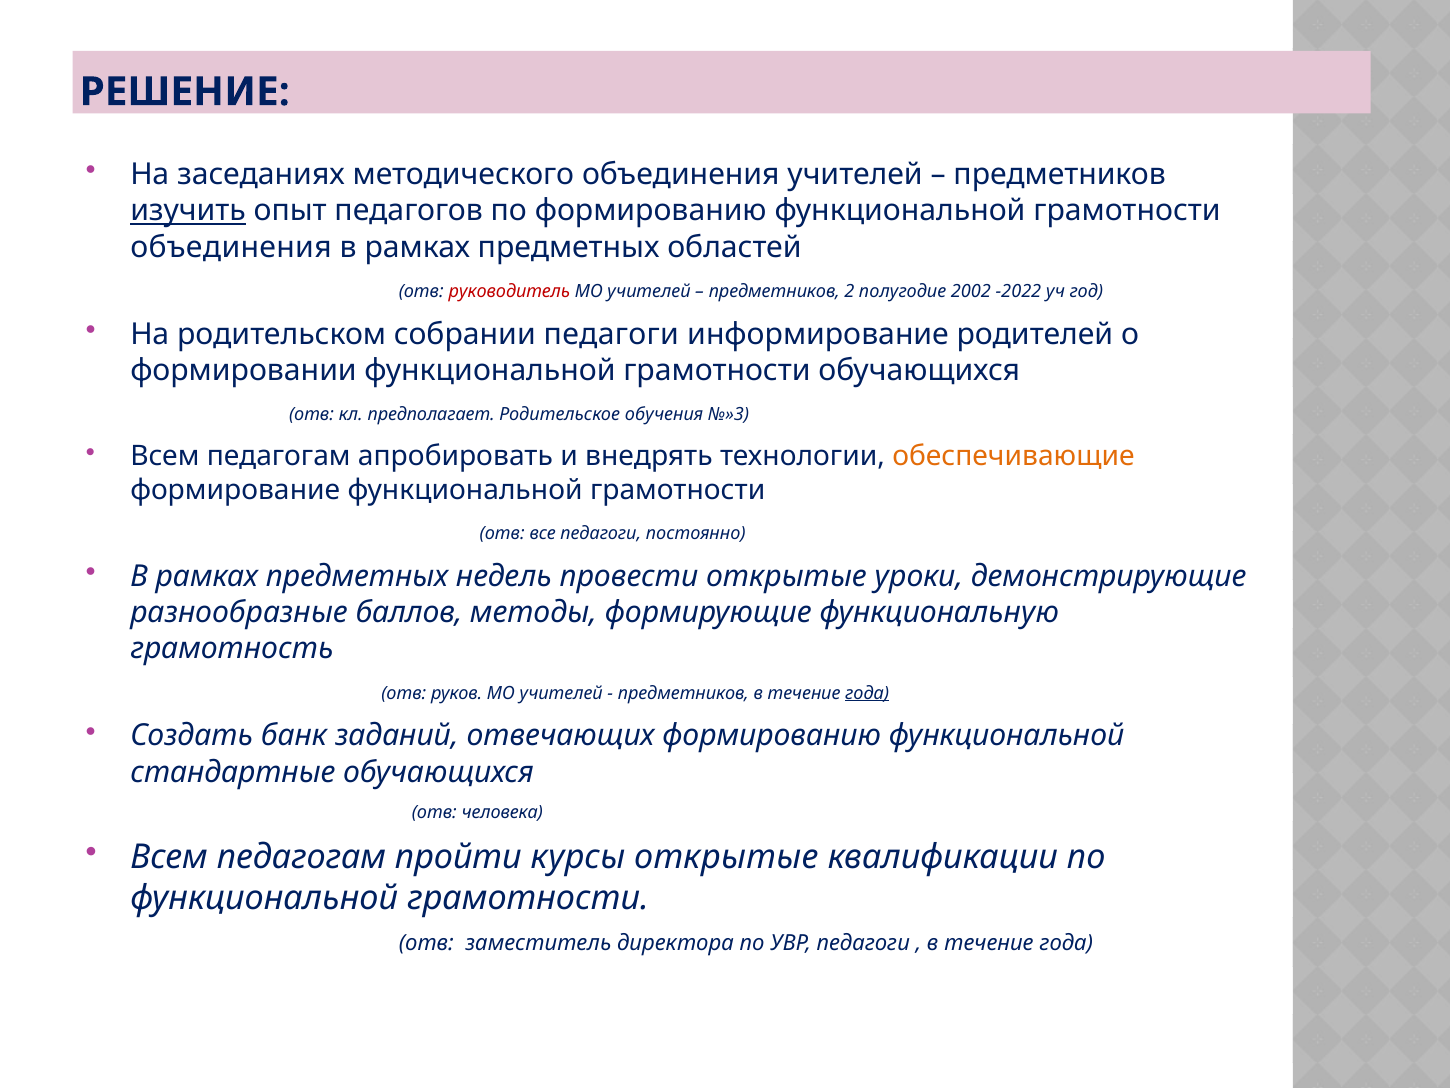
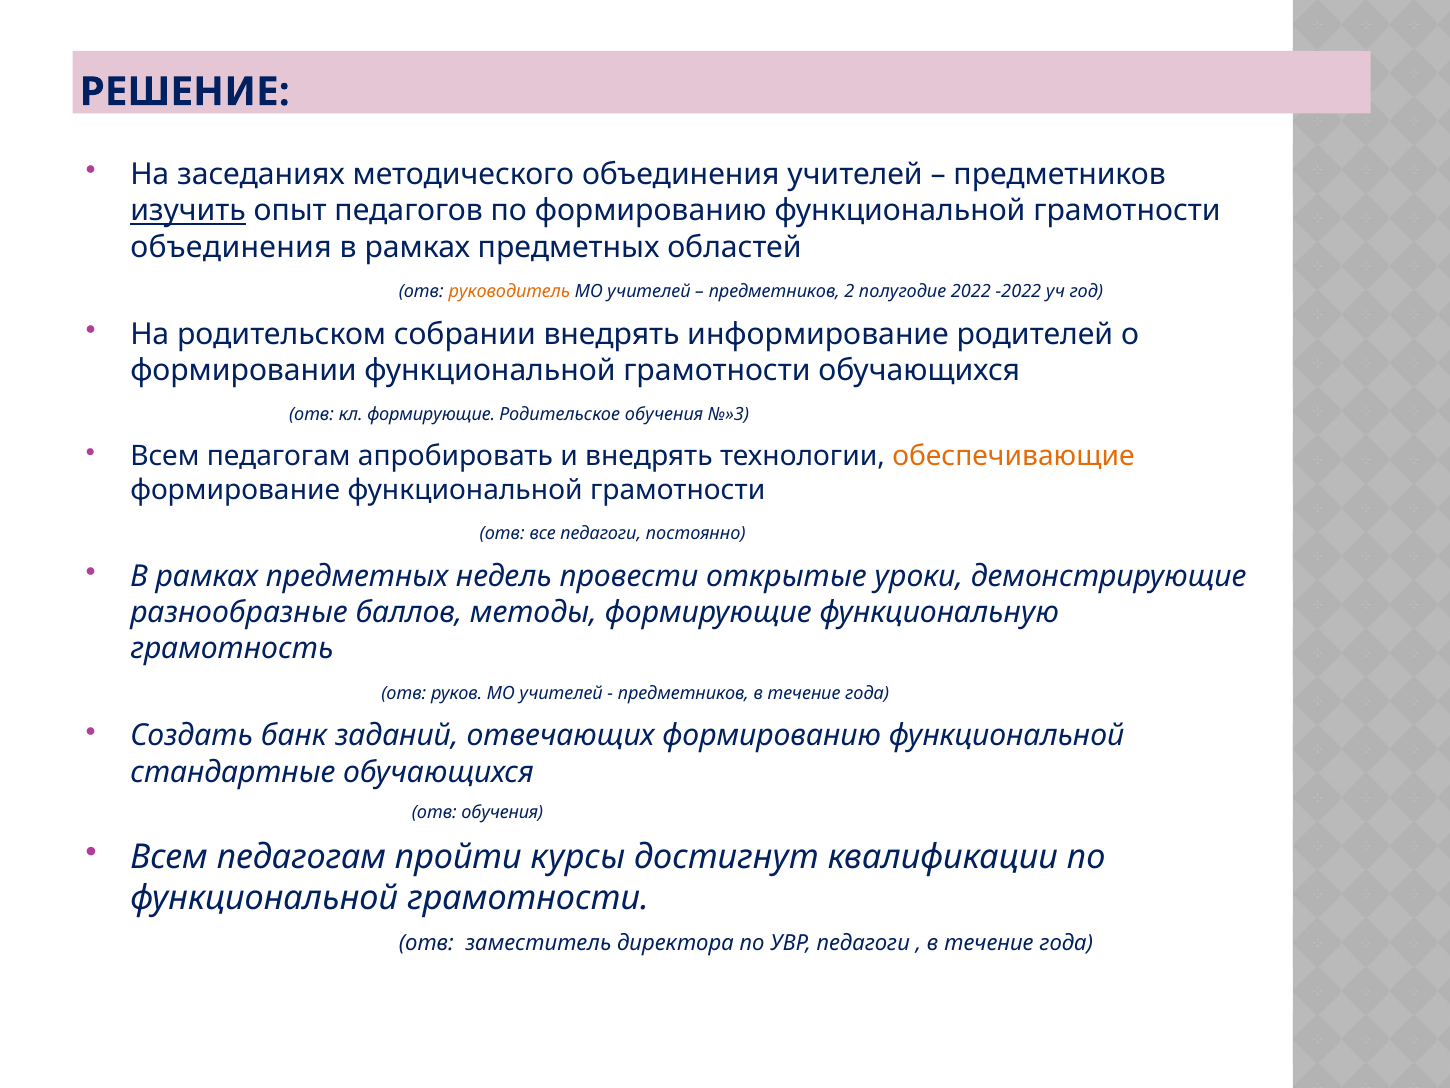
руководитель colour: red -> orange (509, 291)
2002: 2002 -> 2022 (971, 291)
собрании педагоги: педагоги -> внедрять (612, 334)
кл предполагает: предполагает -> формирующие (431, 415)
года underline: present -> none (867, 693)
отв человека: человека -> обучения (502, 812)
курсы открытые: открытые -> достигнут (726, 857)
